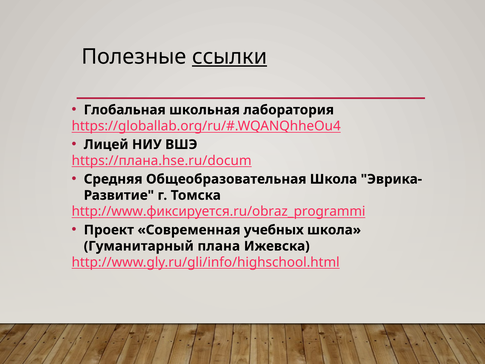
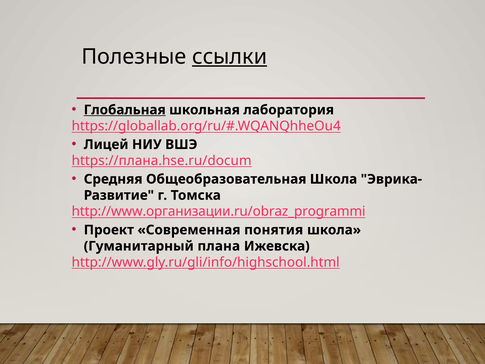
Глобальная underline: none -> present (125, 110)
http://www.фиксируется.ru/obraz_programmi: http://www.фиксируется.ru/obraz_programmi -> http://www.организации.ru/obraz_programmi (219, 211)
учебных: учебных -> понятия (274, 230)
